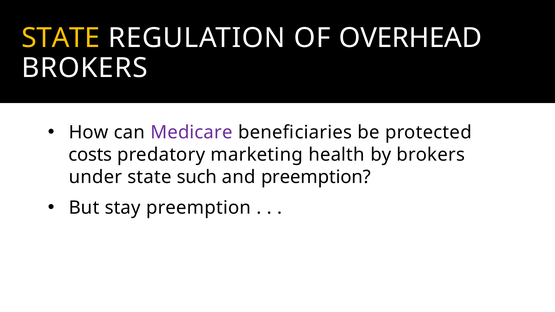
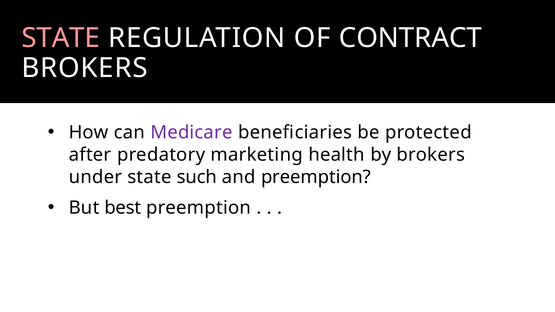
STATE colour: yellow -> pink (61, 38)
OVERHEAD: OVERHEAD -> CONTRACT (410, 38)
costs: costs -> after (90, 155)
stay: stay -> best (123, 208)
